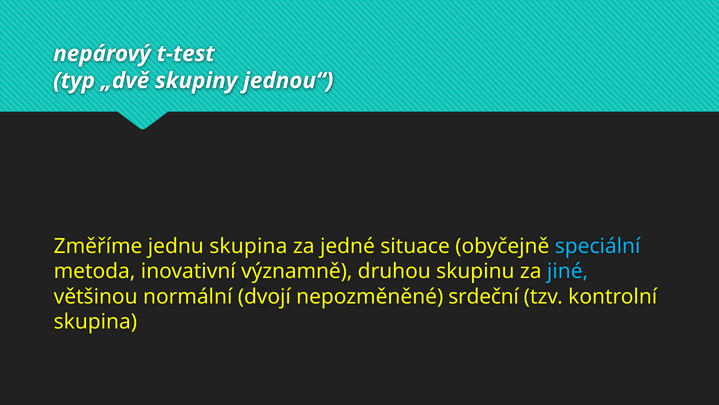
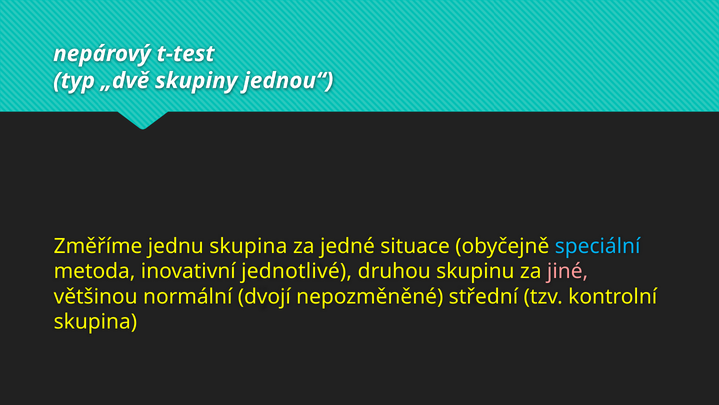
významně: významně -> jednotlivé (297, 271)
jiné colour: light blue -> pink (568, 271)
srdeční: srdeční -> střední (483, 296)
